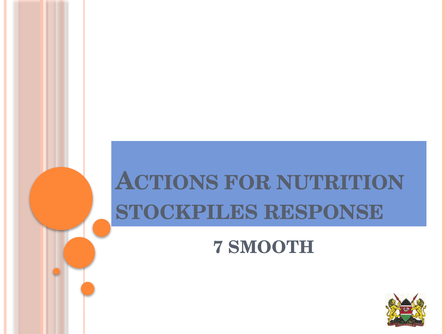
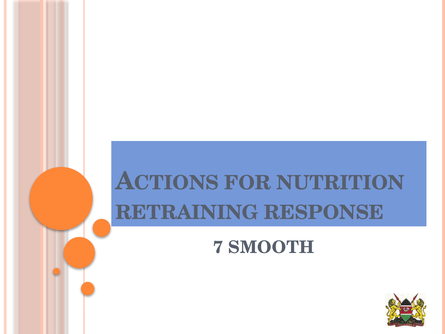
STOCKPILES: STOCKPILES -> RETRAINING (187, 213)
